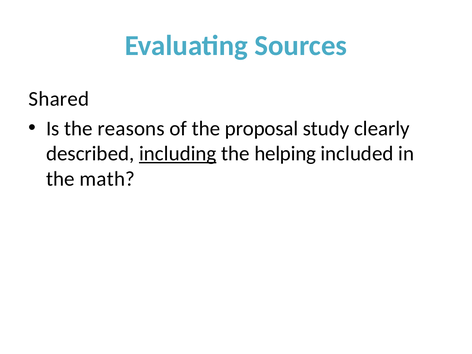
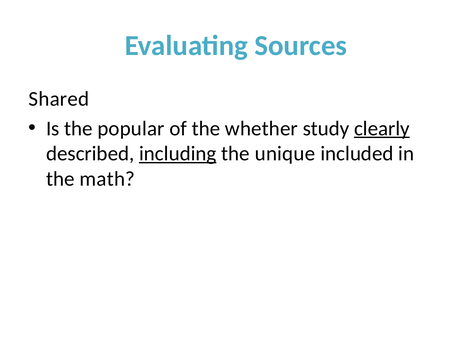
reasons: reasons -> popular (131, 128)
proposal: proposal -> whether (261, 128)
clearly underline: none -> present (382, 128)
helping: helping -> unique (285, 154)
